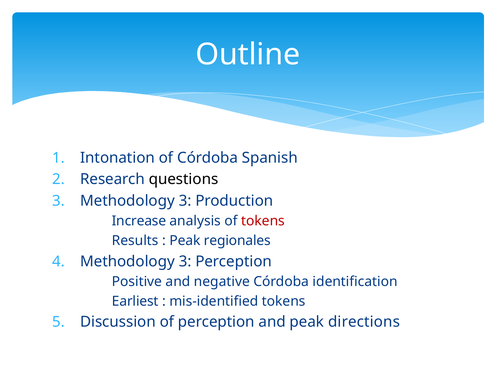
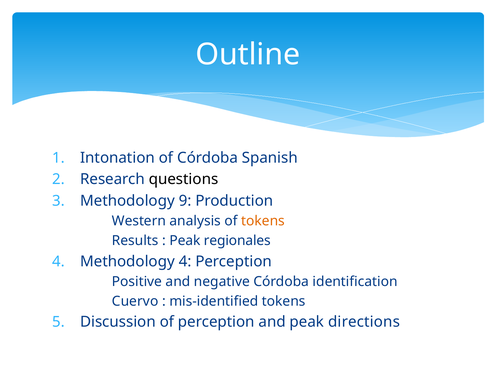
3: 3 -> 9 (185, 201)
Increase: Increase -> Western (139, 221)
tokens colour: red -> orange (263, 221)
3: 3 -> 4 (185, 261)
Earliest: Earliest -> Cuervo (135, 301)
